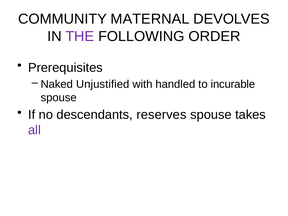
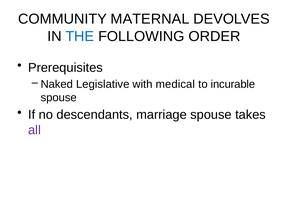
THE colour: purple -> blue (80, 36)
Unjustified: Unjustified -> Legislative (103, 84)
handled: handled -> medical (175, 84)
reserves: reserves -> marriage (162, 115)
